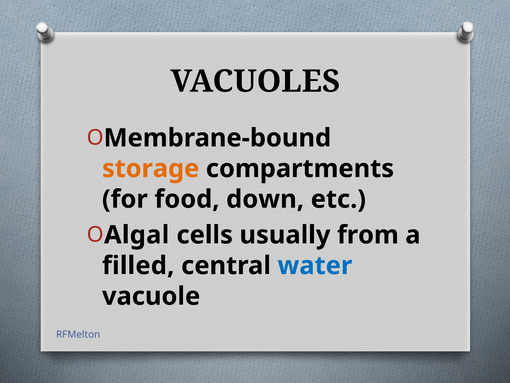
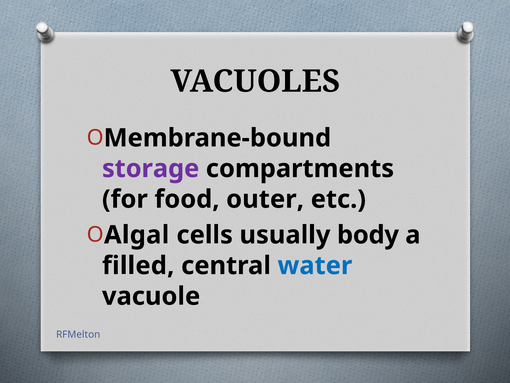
storage colour: orange -> purple (151, 168)
down: down -> outer (265, 199)
from: from -> body (368, 235)
